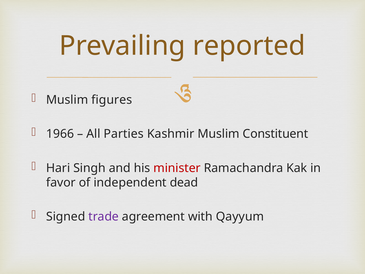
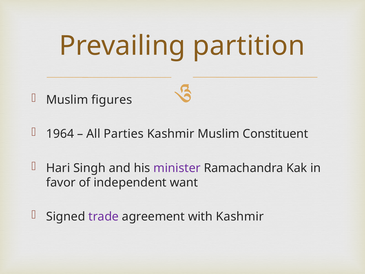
reported: reported -> partition (249, 46)
1966: 1966 -> 1964 (60, 134)
minister colour: red -> purple (177, 168)
dead: dead -> want (184, 182)
with Qayyum: Qayyum -> Kashmir (240, 216)
